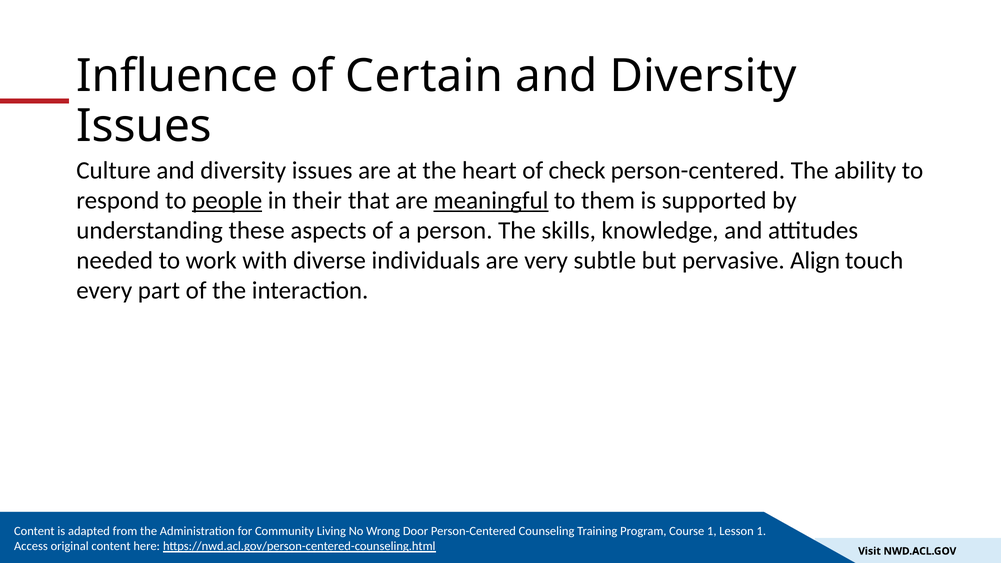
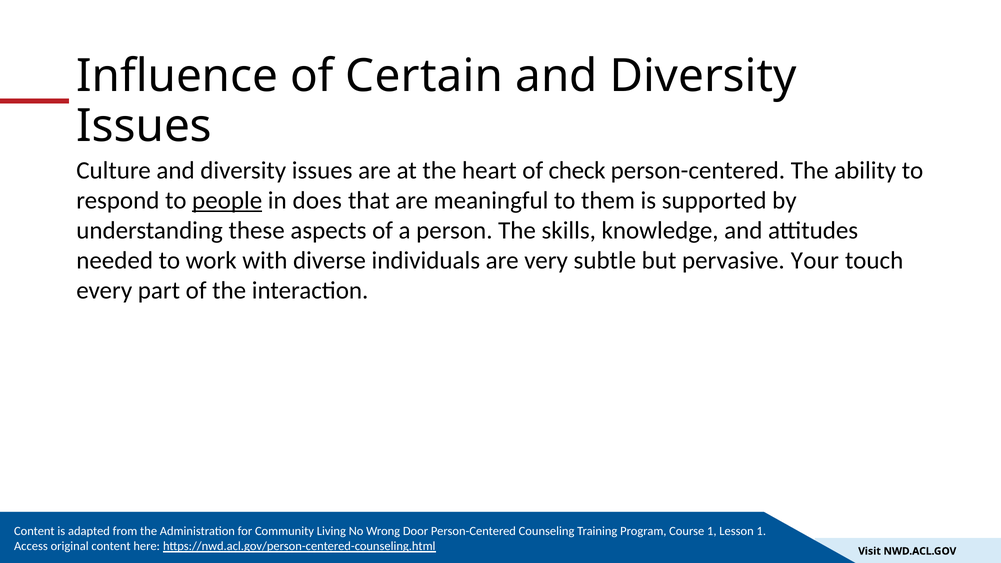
their: their -> does (317, 200)
meaningful underline: present -> none (491, 200)
Align: Align -> Your (815, 260)
